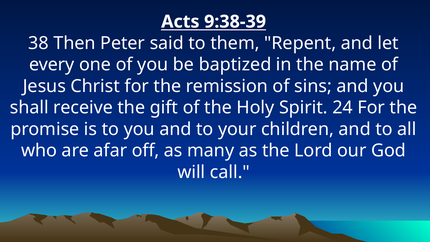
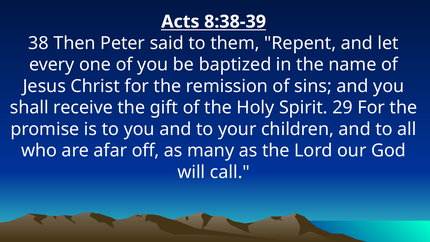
9:38-39: 9:38-39 -> 8:38-39 (235, 22)
24: 24 -> 29 (343, 108)
